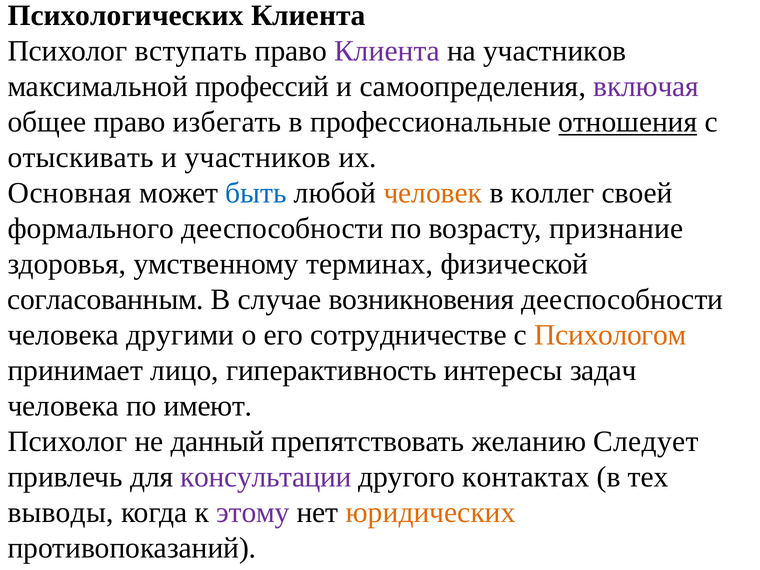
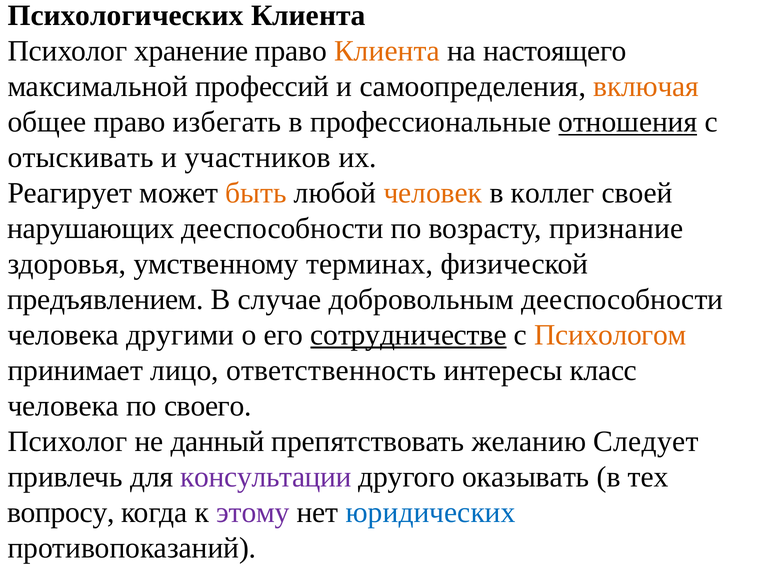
вступать: вступать -> хранение (191, 51)
Клиента colour: purple -> orange (387, 51)
на участников: участников -> настоящего (555, 51)
включая colour: purple -> orange (646, 86)
Основная: Основная -> Реагирует (70, 193)
быть colour: blue -> orange (256, 193)
формального: формального -> нарушающих (91, 228)
согласованным: согласованным -> предъявлением (106, 299)
возникновения: возникновения -> добровольным (421, 299)
сотрудничестве underline: none -> present (409, 335)
гиперактивность: гиперактивность -> ответственность (331, 370)
задач: задач -> класс (603, 370)
имеют: имеют -> своего (208, 406)
контактах: контактах -> оказывать (526, 477)
выводы: выводы -> вопросу (61, 512)
юридических colour: orange -> blue (431, 512)
